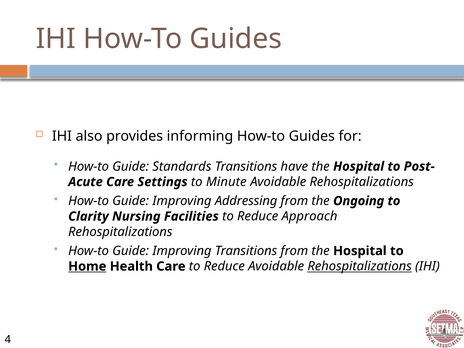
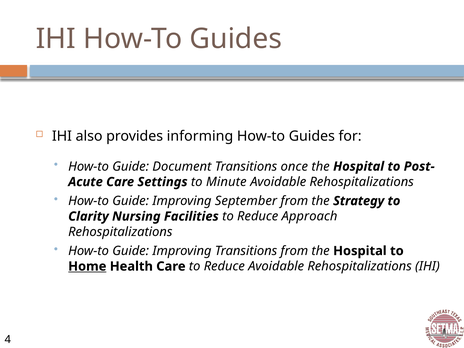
Standards: Standards -> Document (182, 166)
have: have -> once (294, 166)
Addressing: Addressing -> September (246, 201)
Ongoing: Ongoing -> Strategy (359, 201)
Rehospitalizations underline: present -> none (360, 266)
